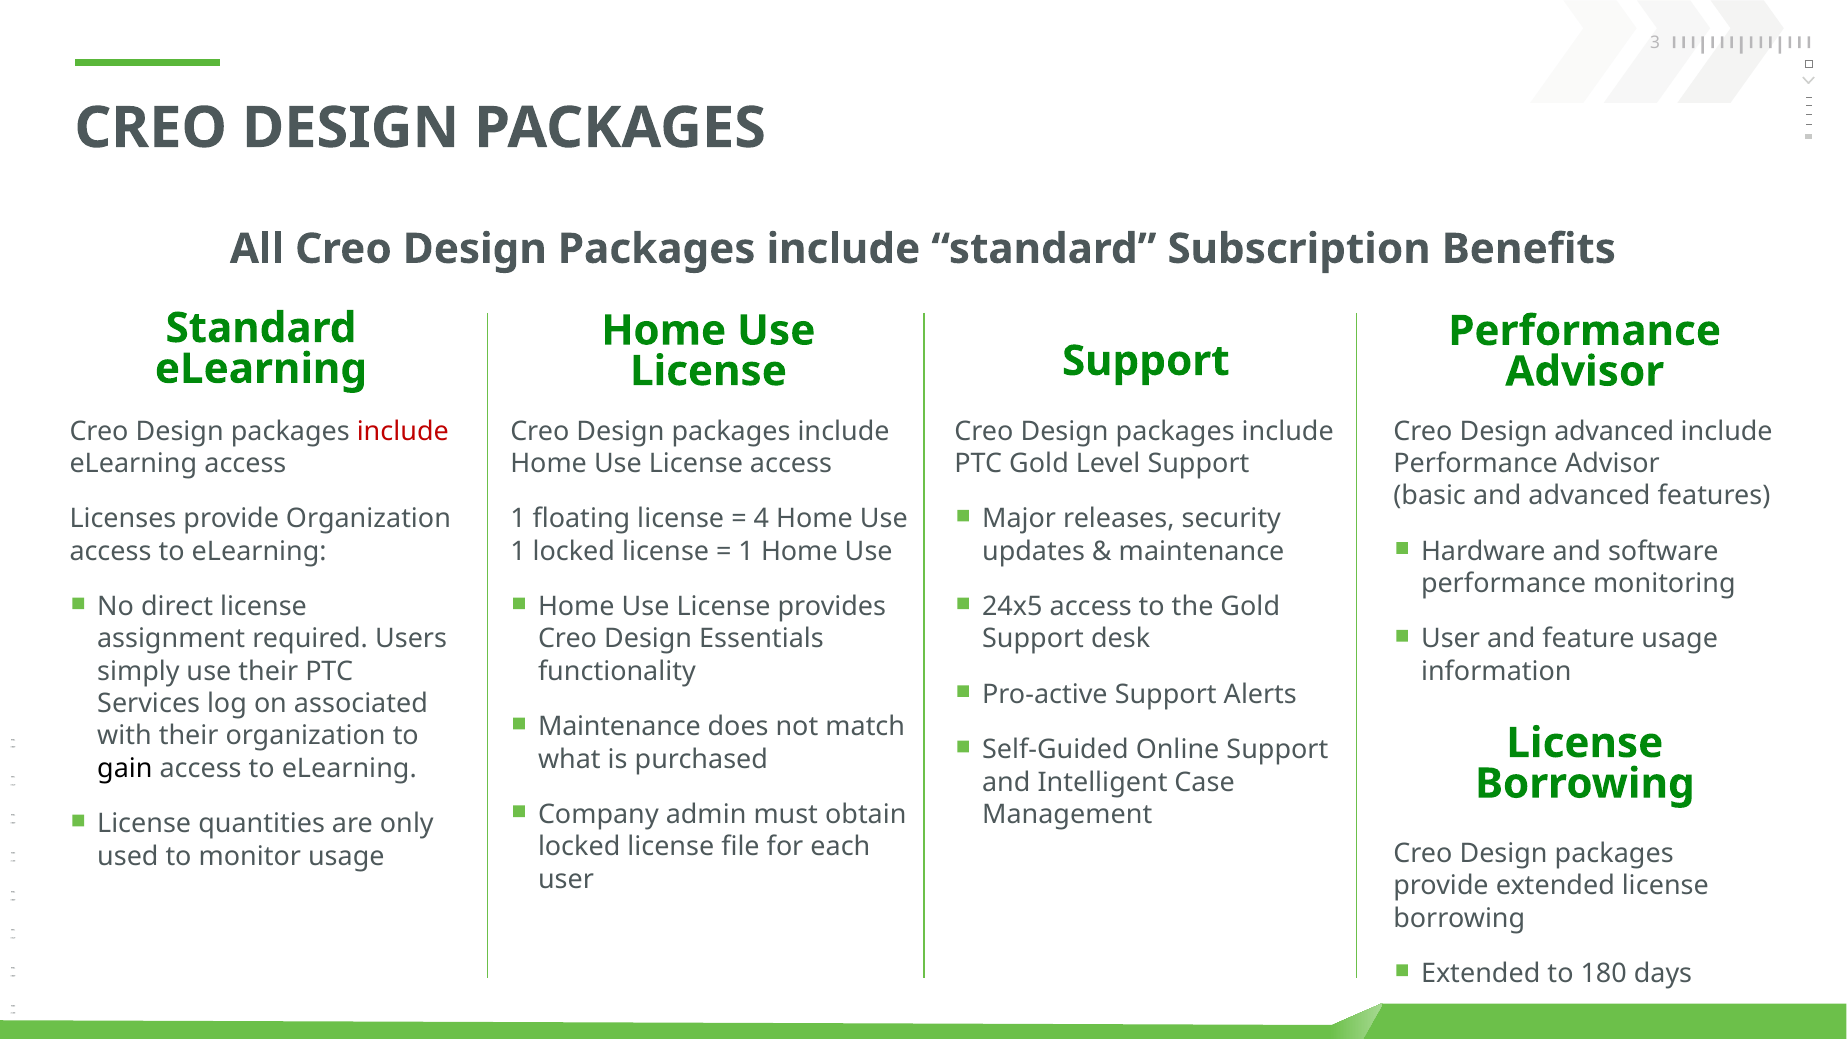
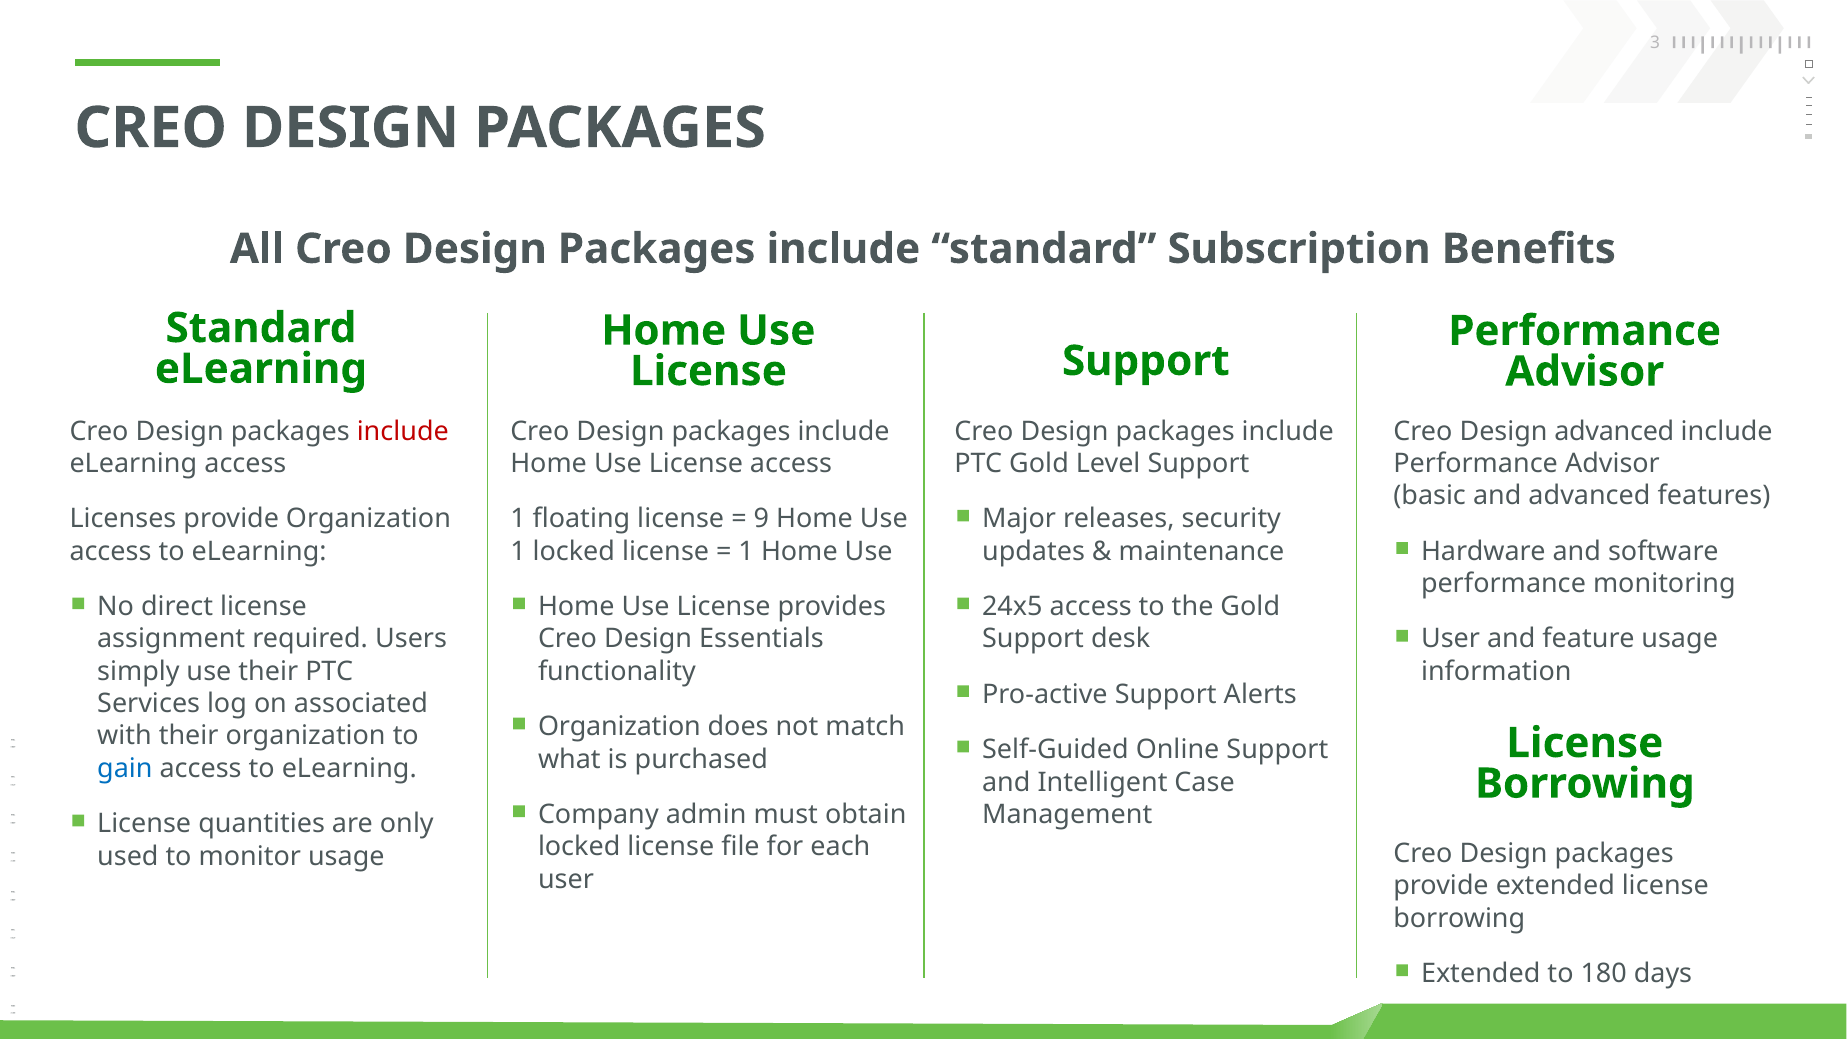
4: 4 -> 9 (761, 519)
Maintenance: Maintenance -> Organization (619, 727)
gain colour: black -> blue (125, 768)
